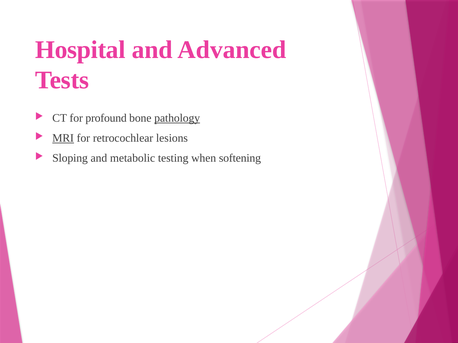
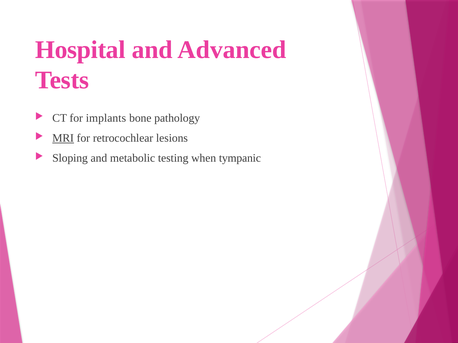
profound: profound -> implants (106, 118)
pathology underline: present -> none (177, 118)
softening: softening -> tympanic (240, 158)
